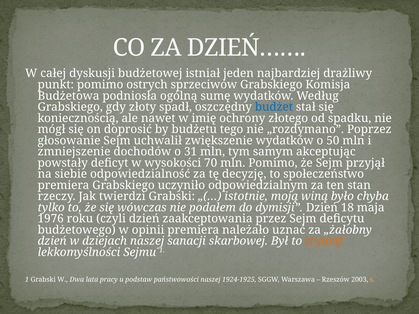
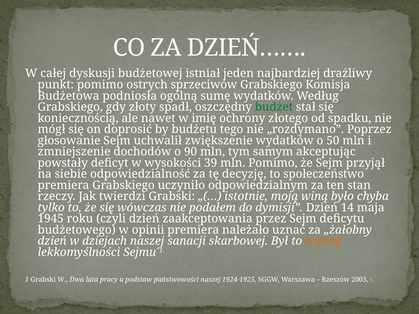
budżet colour: blue -> green (274, 107)
31: 31 -> 90 (191, 152)
70: 70 -> 39 (211, 163)
18: 18 -> 14 (347, 208)
1976: 1976 -> 1945 (51, 219)
